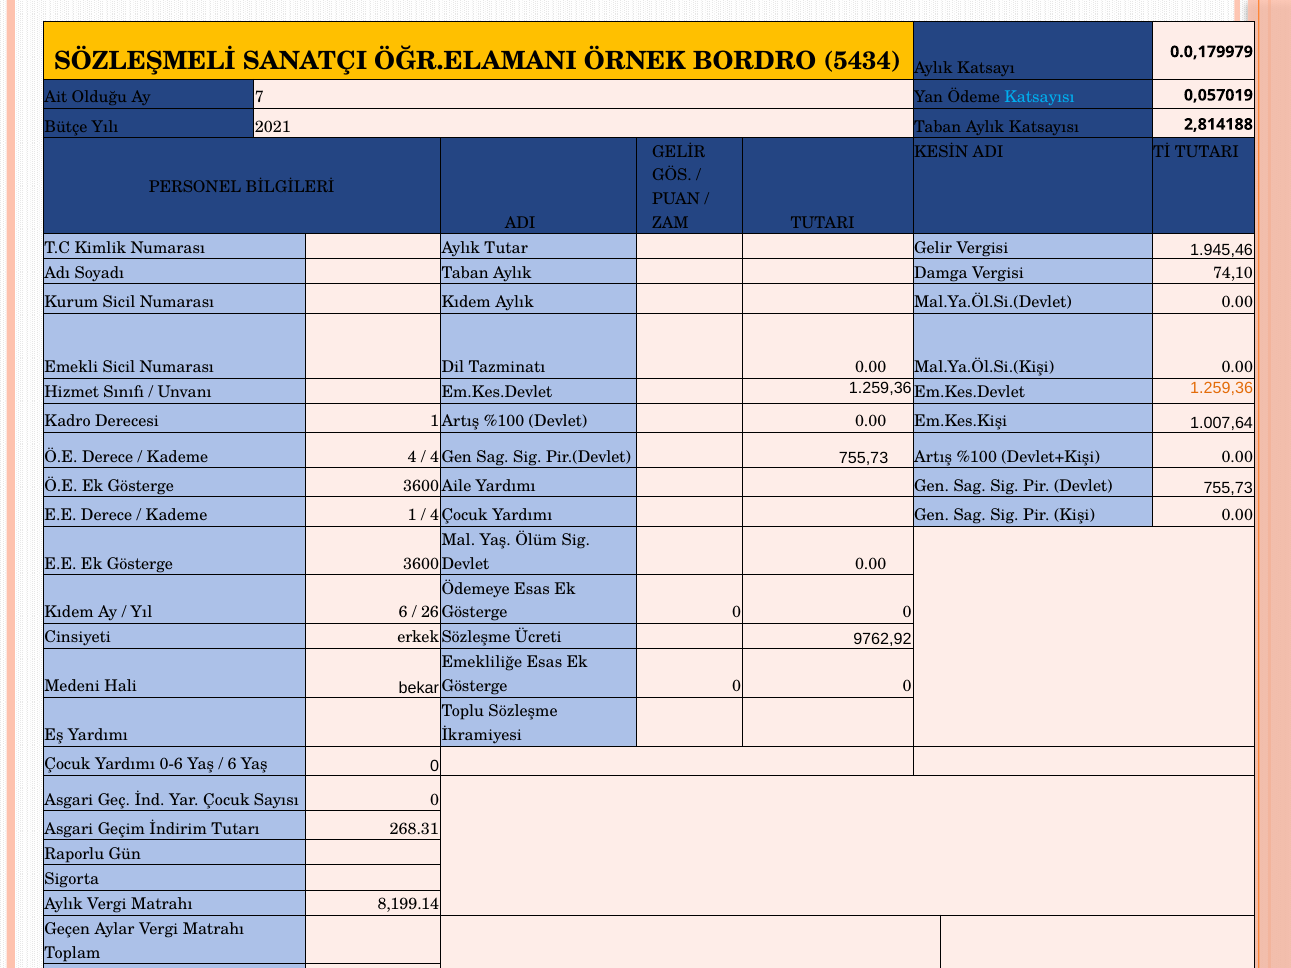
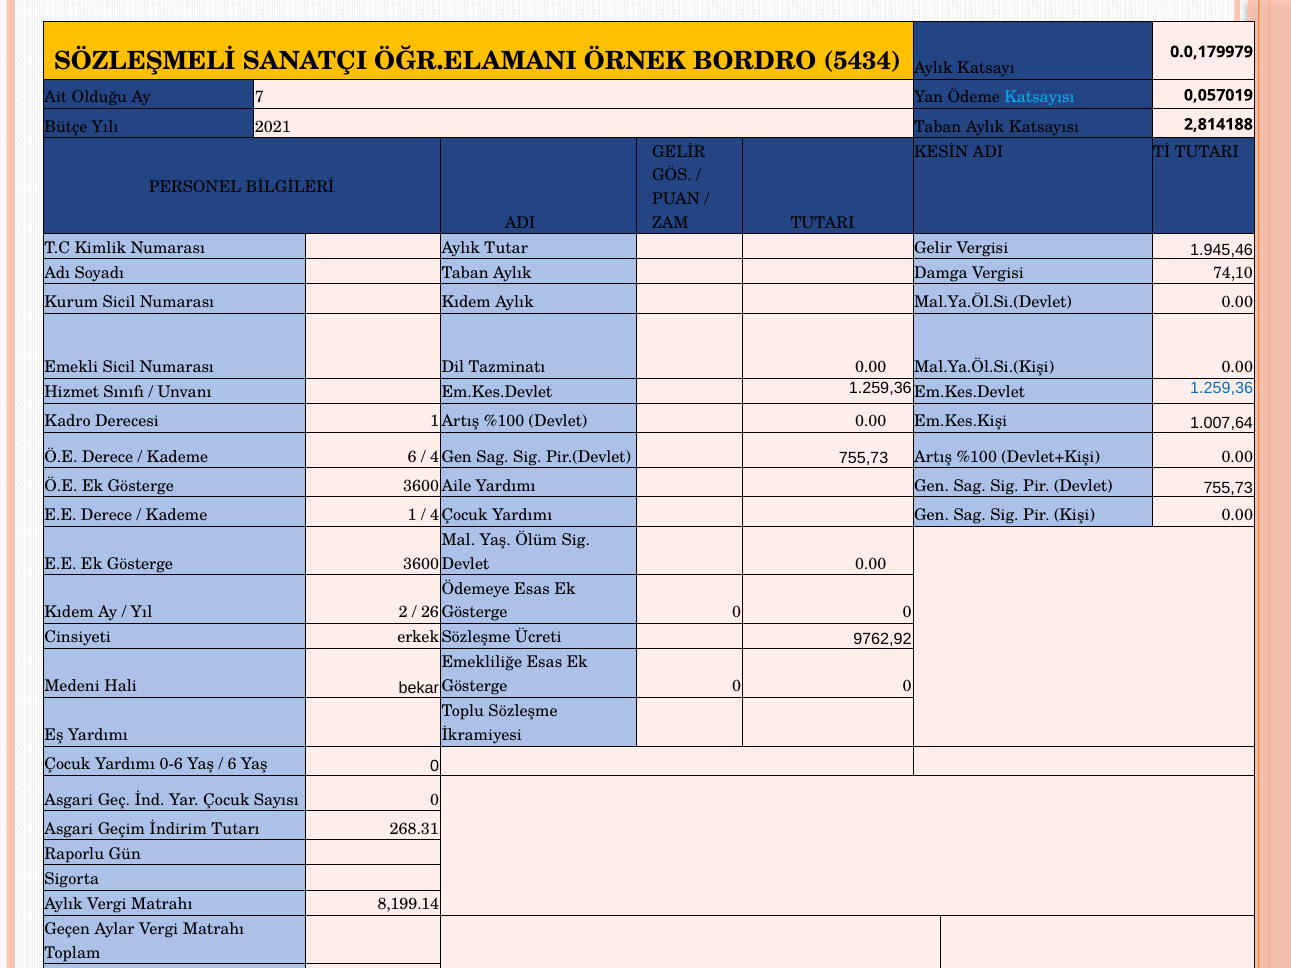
1.259,36 colour: orange -> blue (1222, 388)
Kademe 4: 4 -> 6 (412, 457)
Yıl 6: 6 -> 2 (403, 613)
